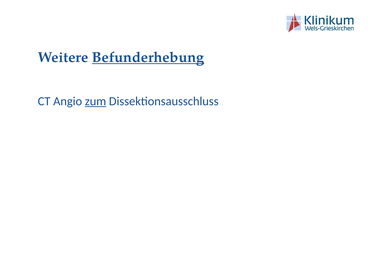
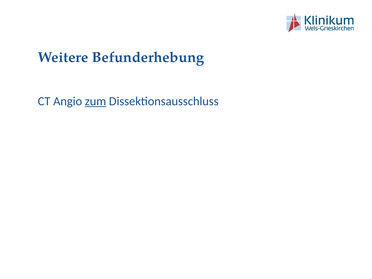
Befunderhebung underline: present -> none (148, 57)
